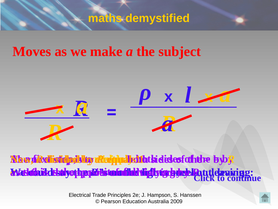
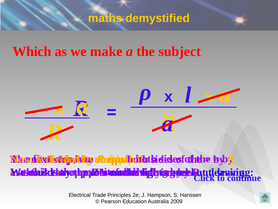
Moves: Moves -> Which (32, 51)
